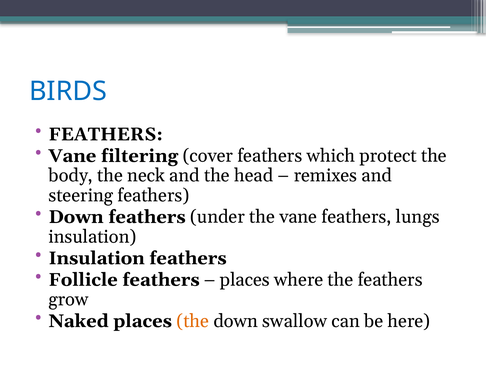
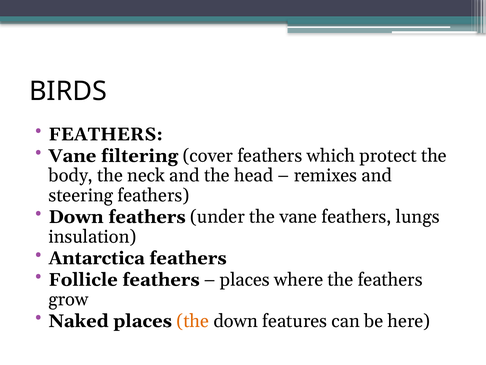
BIRDS colour: blue -> black (68, 91)
Insulation: Insulation -> Antarctica (97, 258)
swallow: swallow -> features (295, 321)
